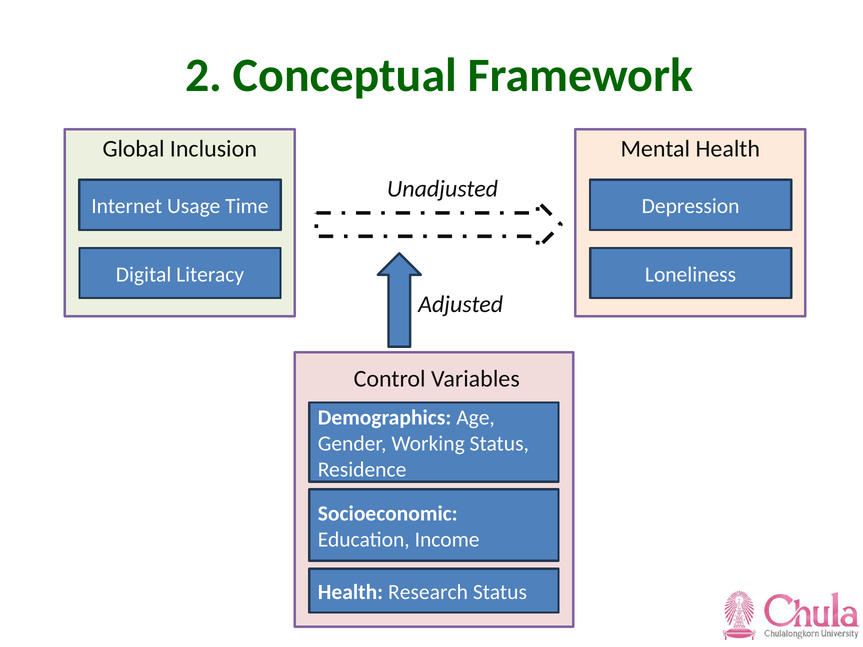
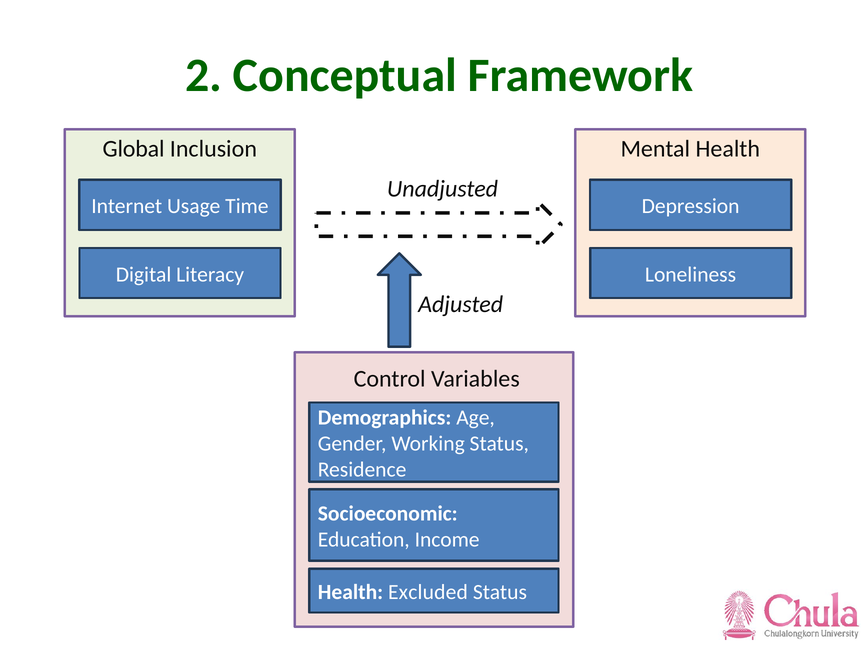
Research: Research -> Excluded (428, 592)
